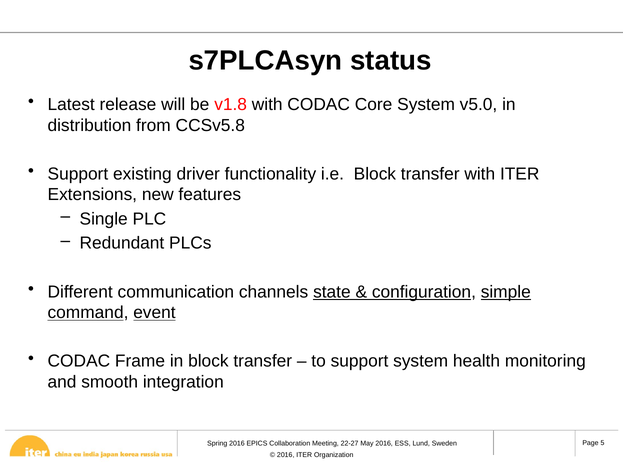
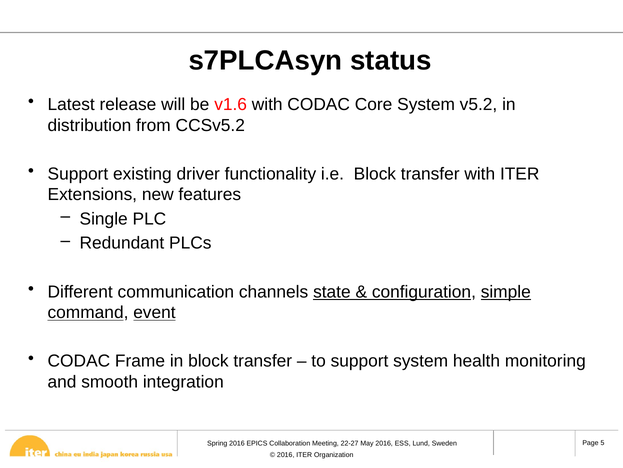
v1.8: v1.8 -> v1.6 (231, 104)
v5.0: v5.0 -> v5.2 (479, 104)
CCSv5.8: CCSv5.8 -> CCSv5.2 (210, 125)
